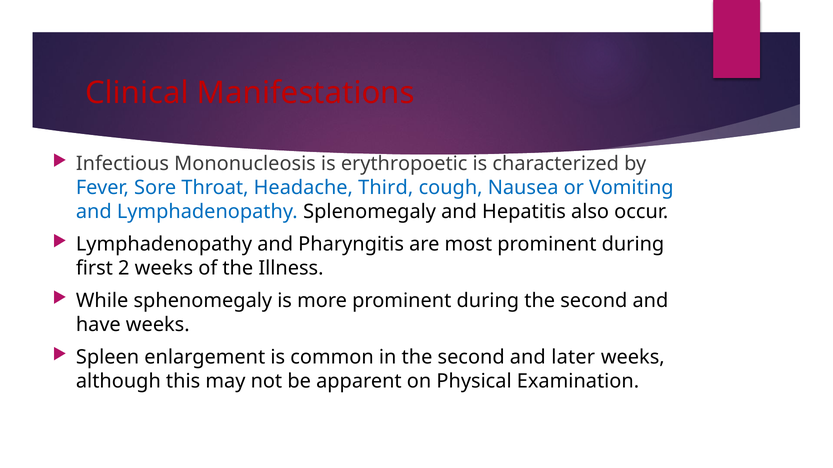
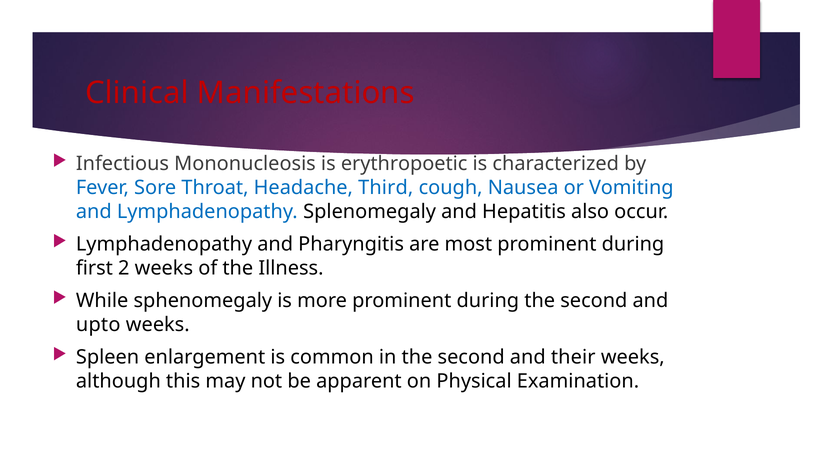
have: have -> upto (98, 325)
later: later -> their (573, 358)
